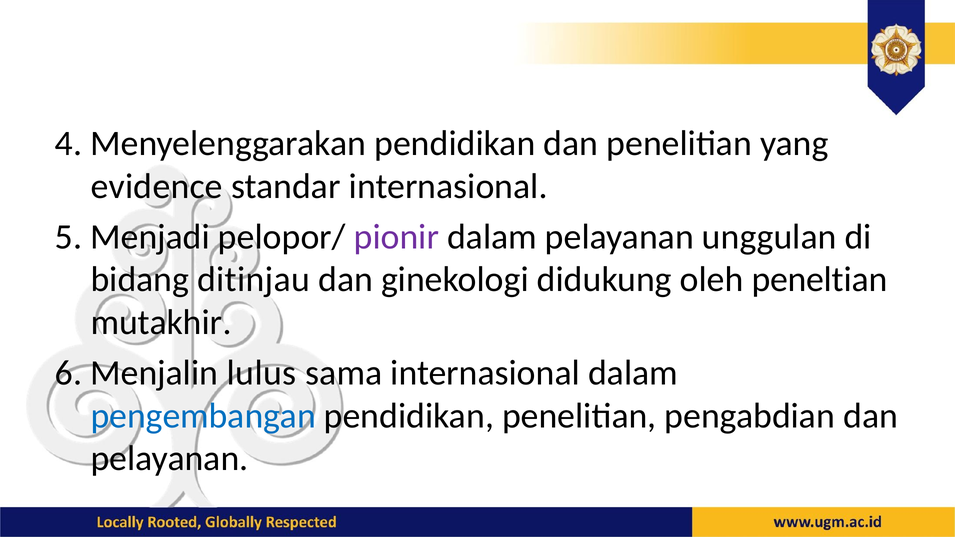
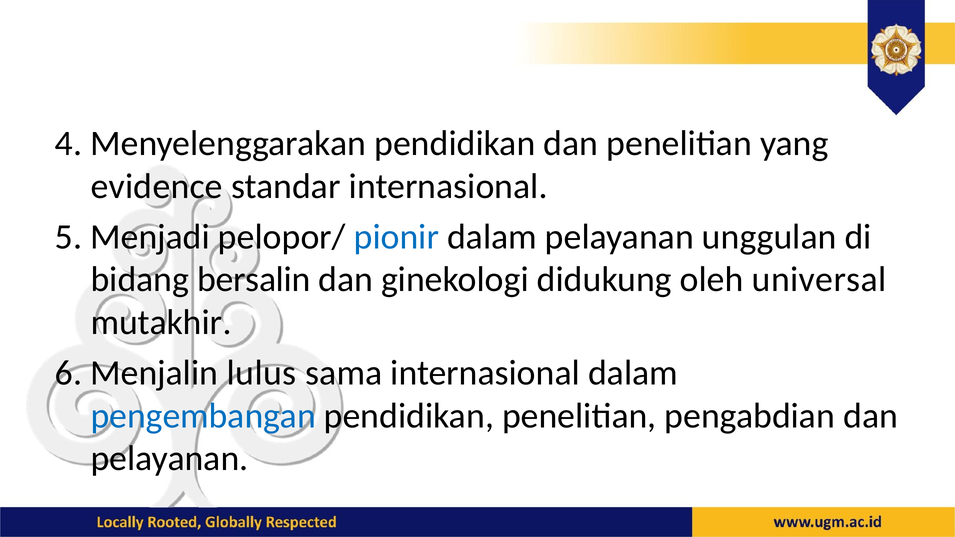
pionir colour: purple -> blue (396, 237)
ditinjau: ditinjau -> bersalin (254, 280)
peneltian: peneltian -> universal (819, 280)
